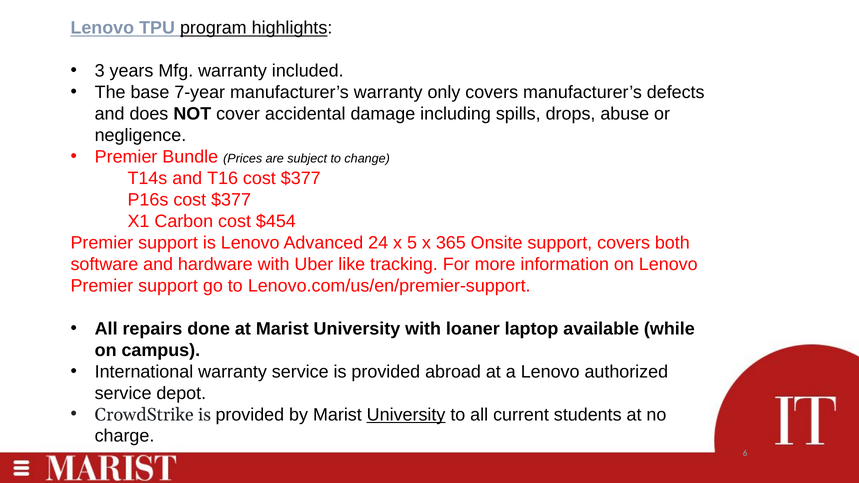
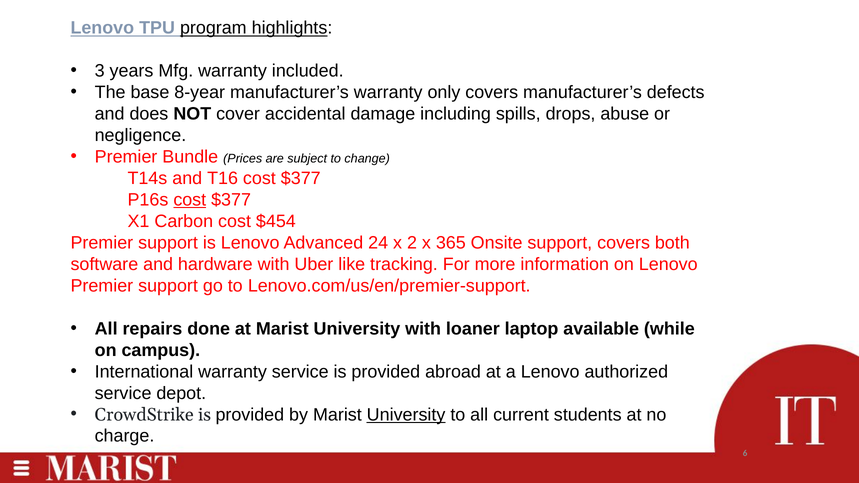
7-year: 7-year -> 8-year (200, 93)
cost underline: none -> present (190, 200)
5: 5 -> 2 (412, 243)
